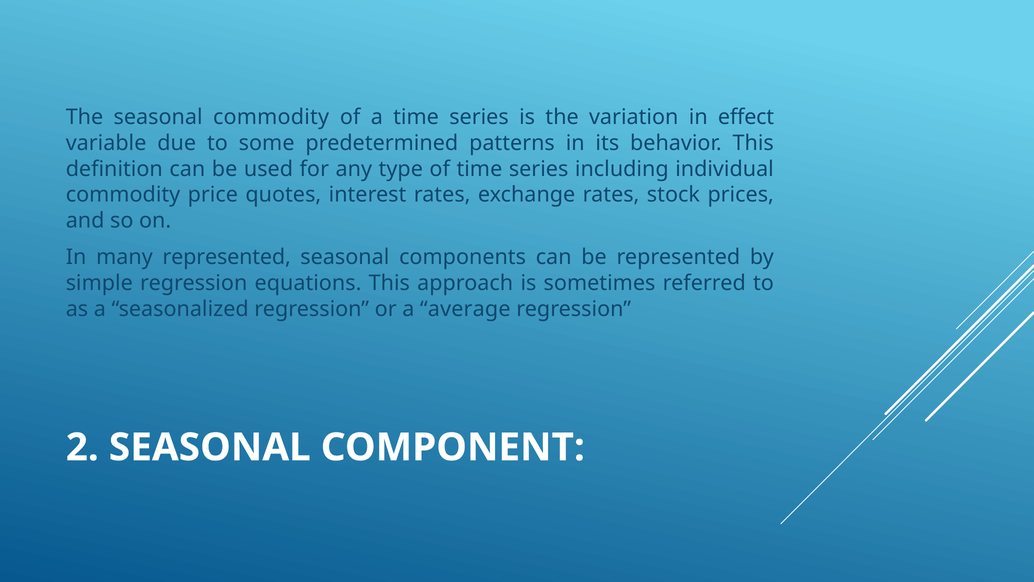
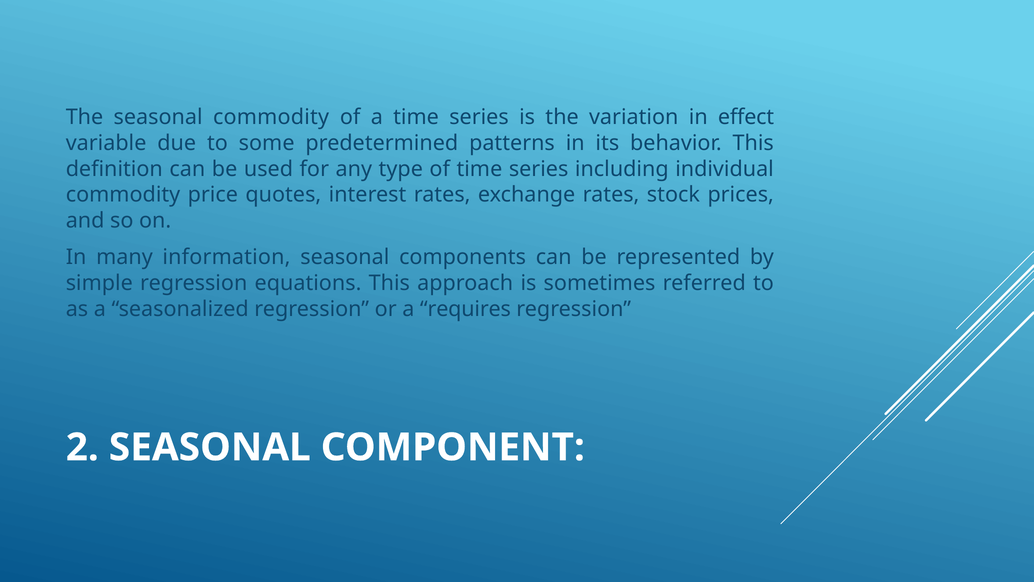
many represented: represented -> information (226, 257)
average: average -> requires (465, 309)
